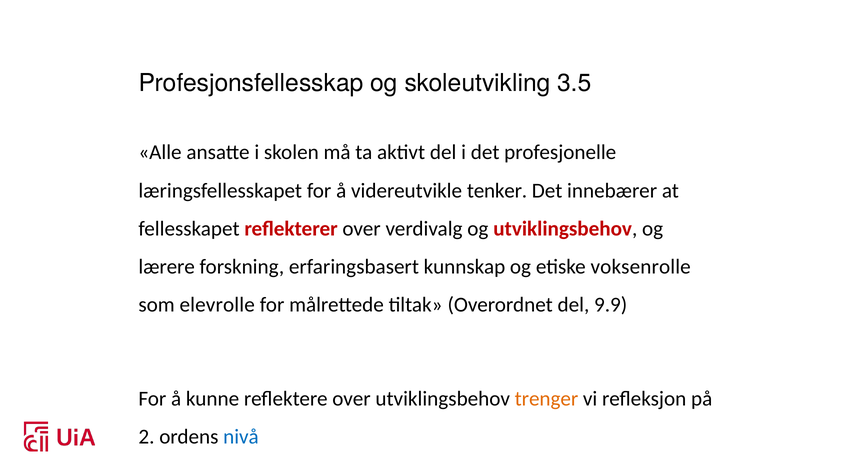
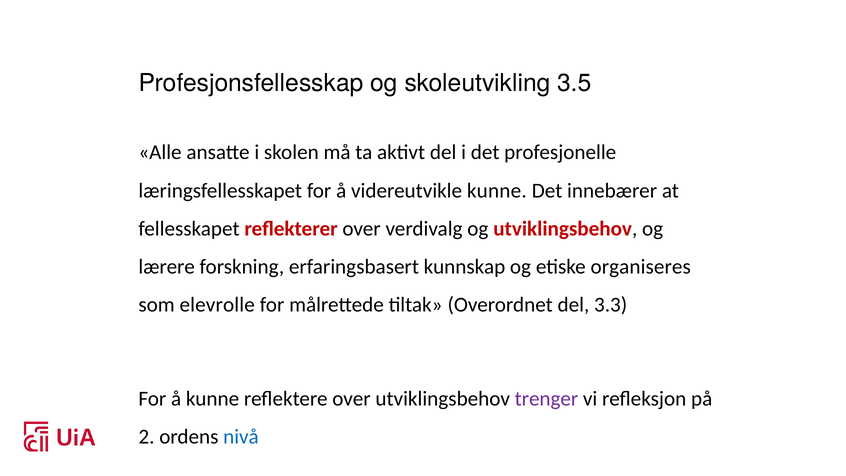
videreutvikle tenker: tenker -> kunne (497, 190)
voksenrolle: voksenrolle -> organiseres (641, 267)
9.9: 9.9 -> 3.3 (611, 305)
trenger colour: orange -> purple (546, 398)
